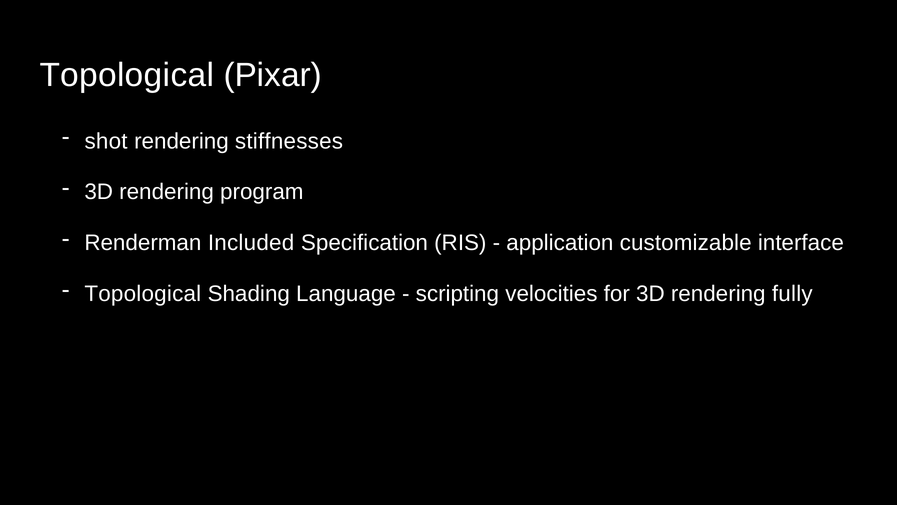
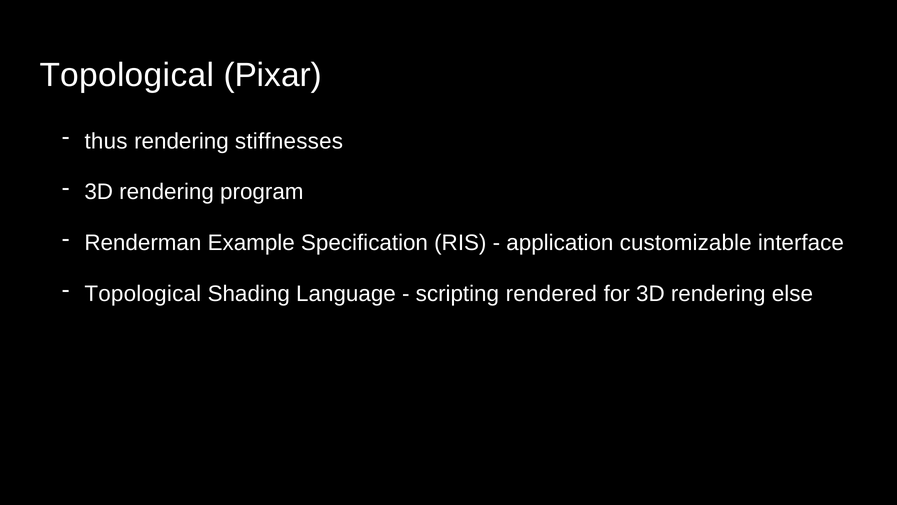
shot: shot -> thus (106, 141)
Included: Included -> Example (251, 243)
velocities: velocities -> rendered (551, 294)
fully: fully -> else (792, 294)
